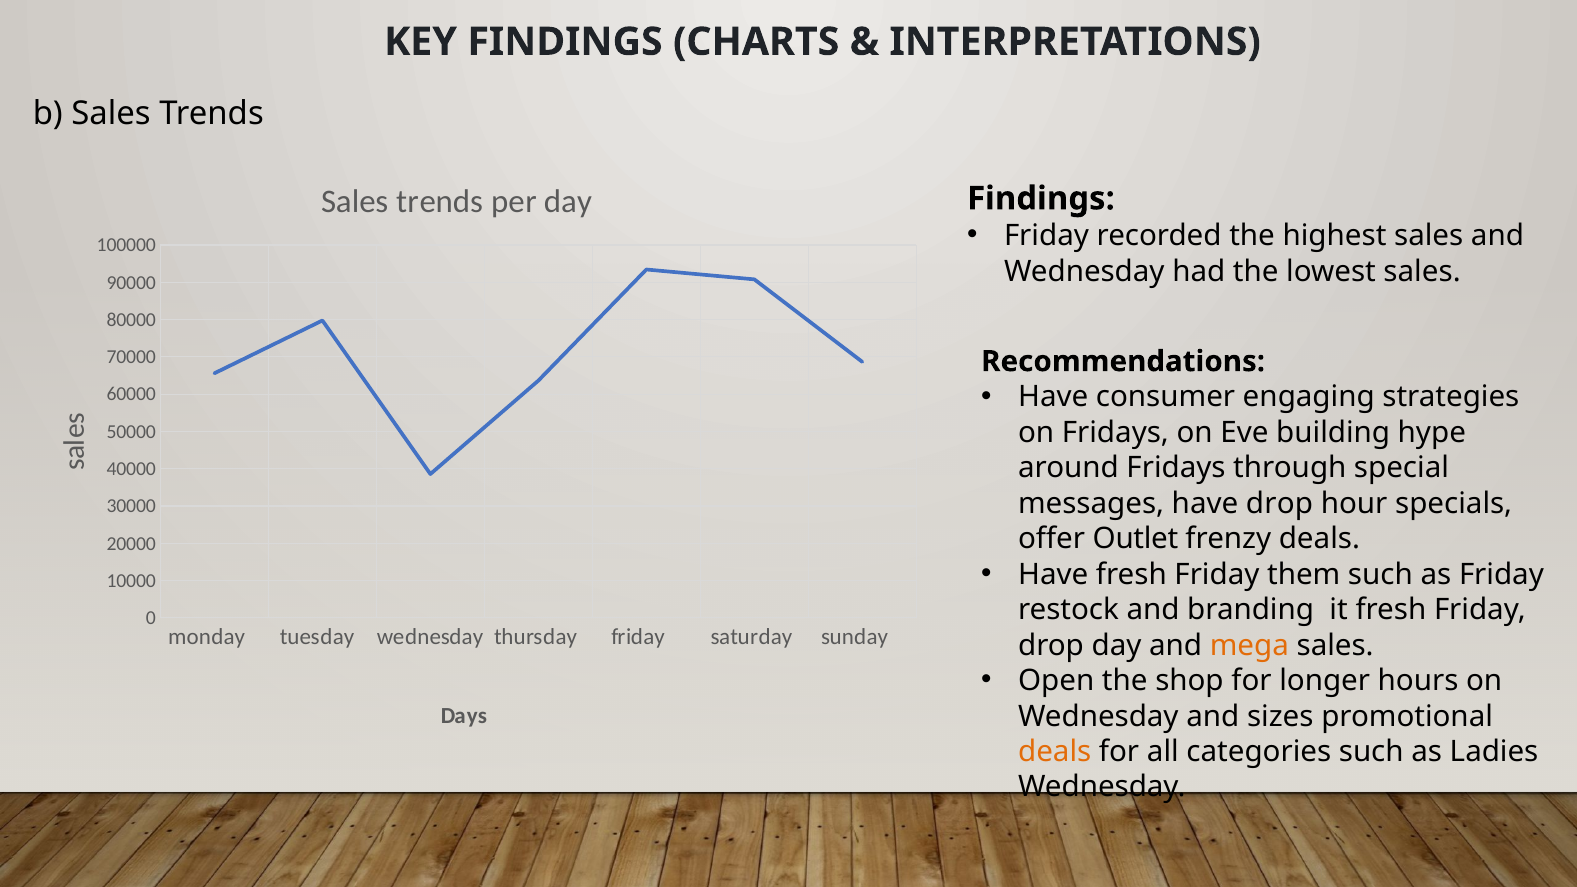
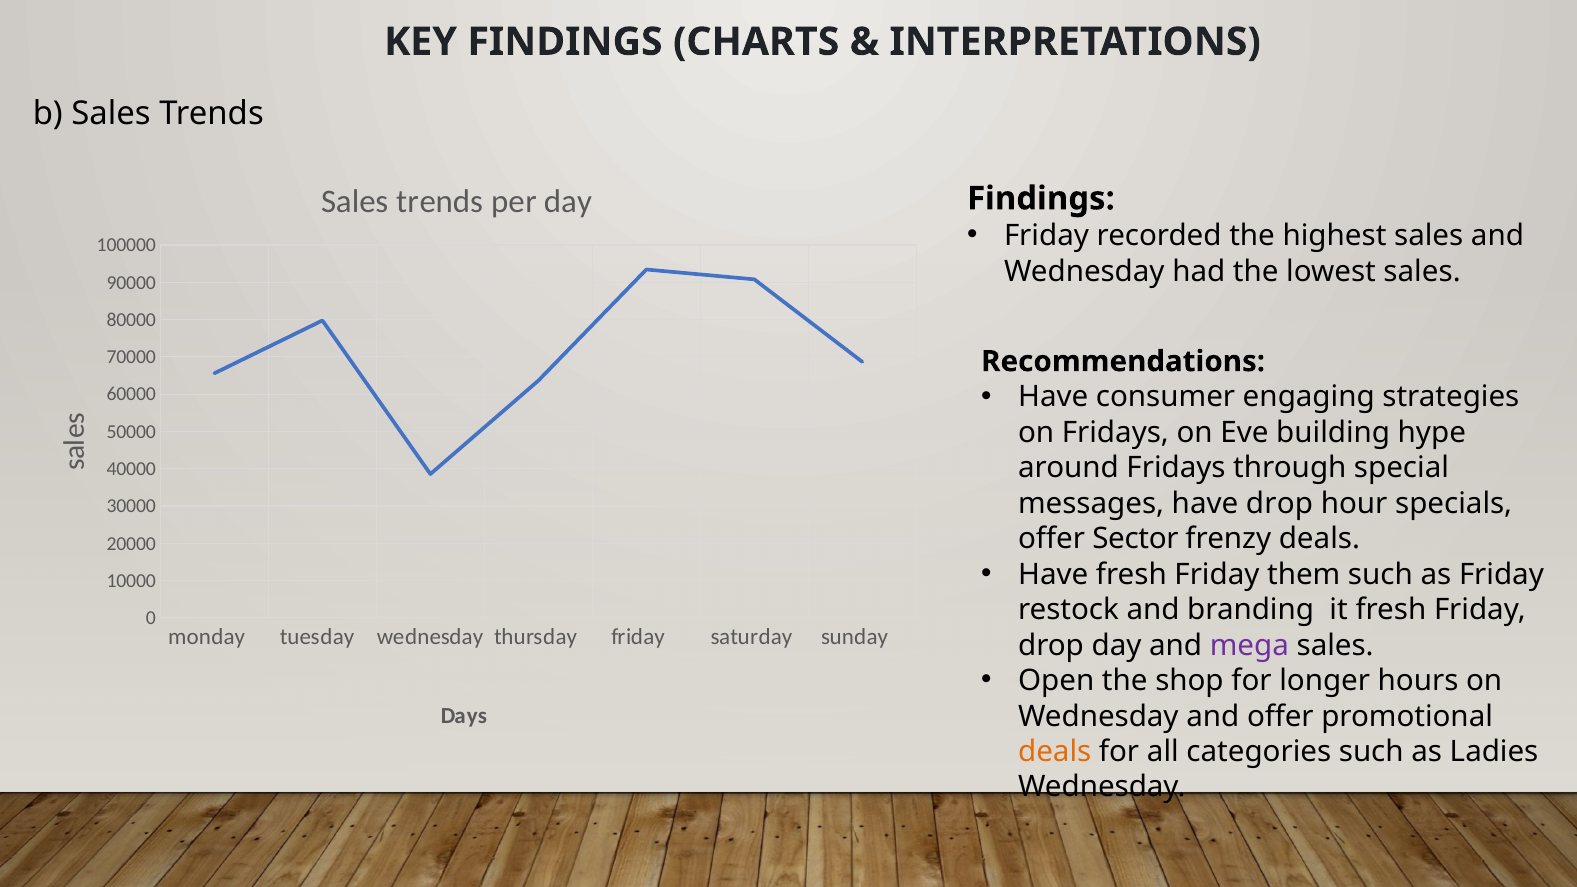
Outlet: Outlet -> Sector (1135, 539)
mega colour: orange -> purple (1249, 645)
and sizes: sizes -> offer (1280, 716)
